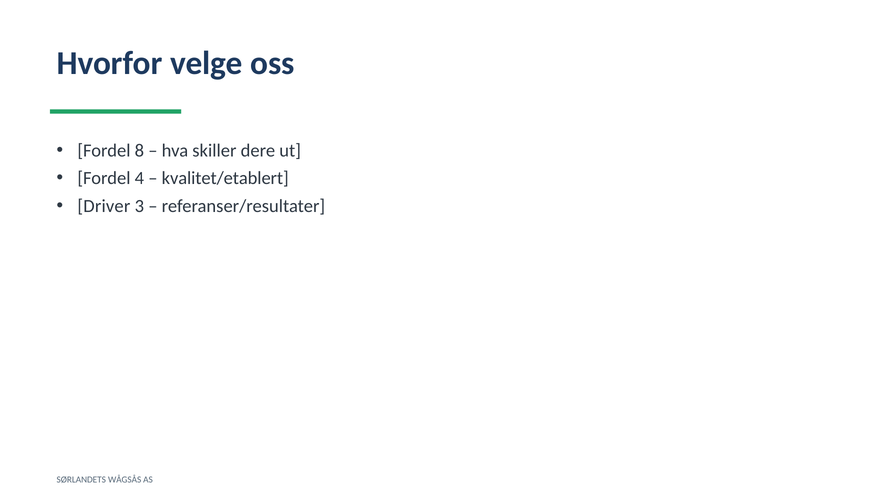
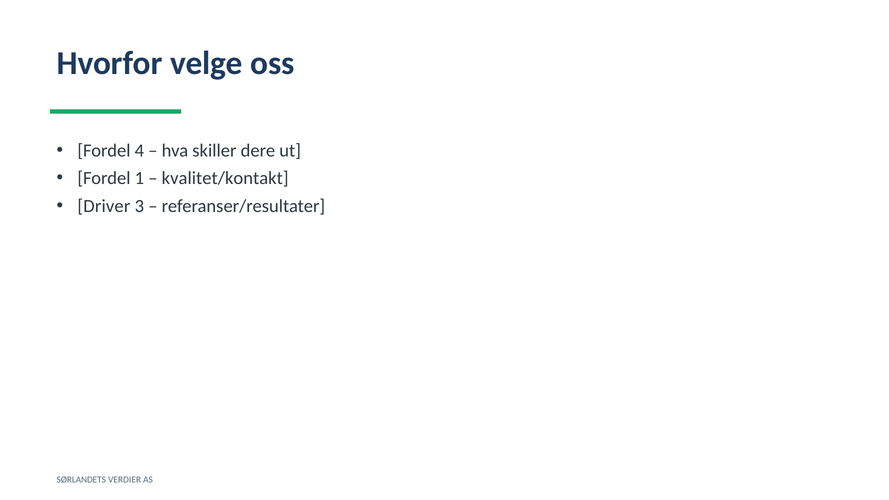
8: 8 -> 4 (139, 151)
4: 4 -> 1 (139, 178)
kvalitet/etablert: kvalitet/etablert -> kvalitet/kontakt (225, 178)
WÅGSÅS: WÅGSÅS -> VERDIER (125, 480)
